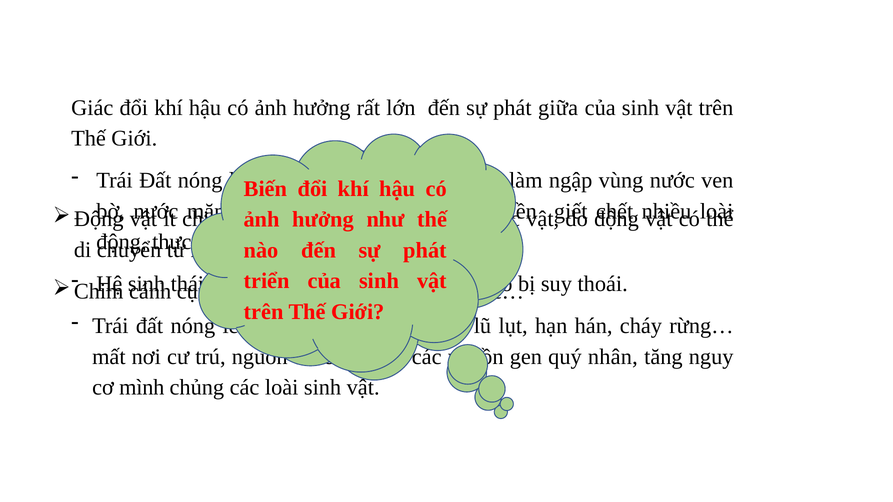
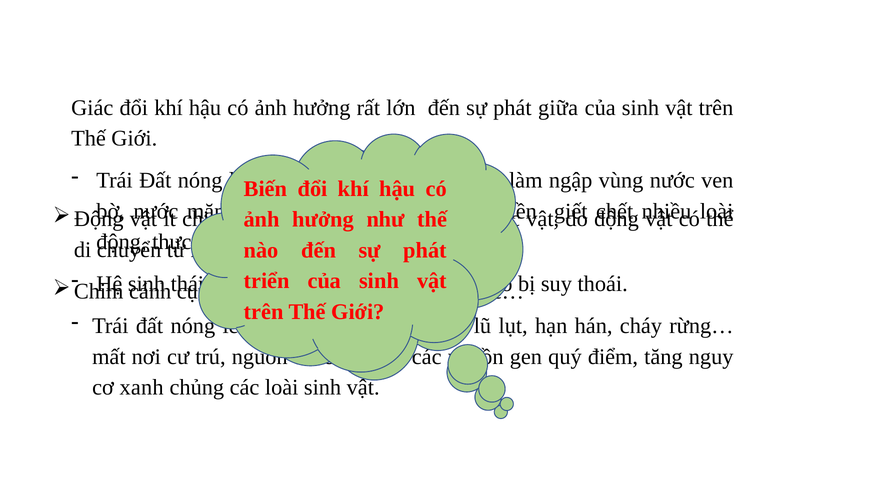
nhân: nhân -> điểm (613, 357)
mình: mình -> xanh (142, 388)
